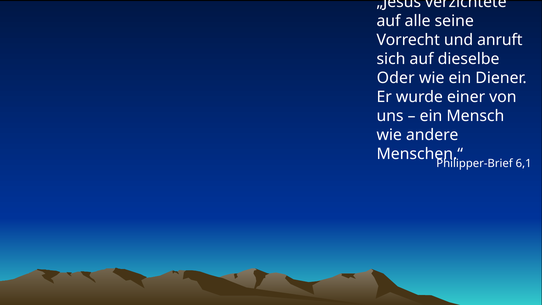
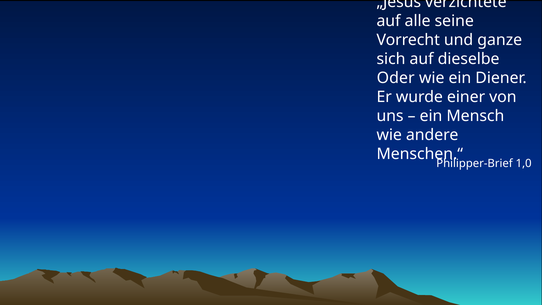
anruft: anruft -> ganze (500, 40)
6,1: 6,1 -> 1,0 (524, 163)
